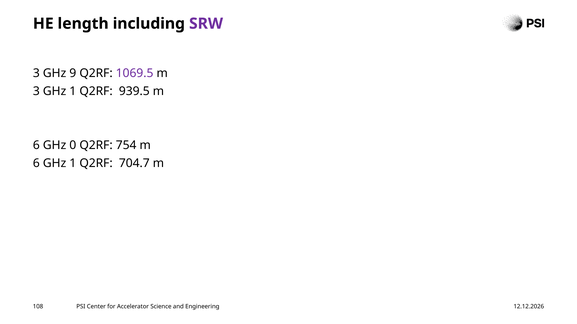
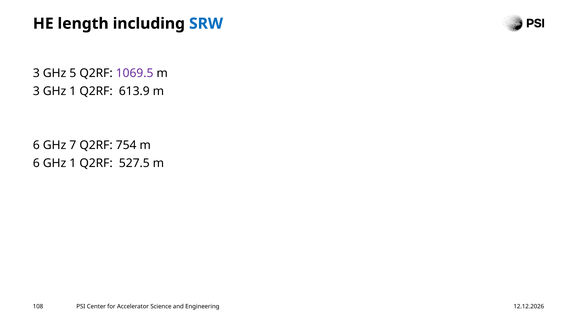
SRW colour: purple -> blue (206, 24)
9: 9 -> 5 (73, 73)
939.5: 939.5 -> 613.9 (134, 91)
0: 0 -> 7 (73, 145)
704.7: 704.7 -> 527.5 (134, 163)
